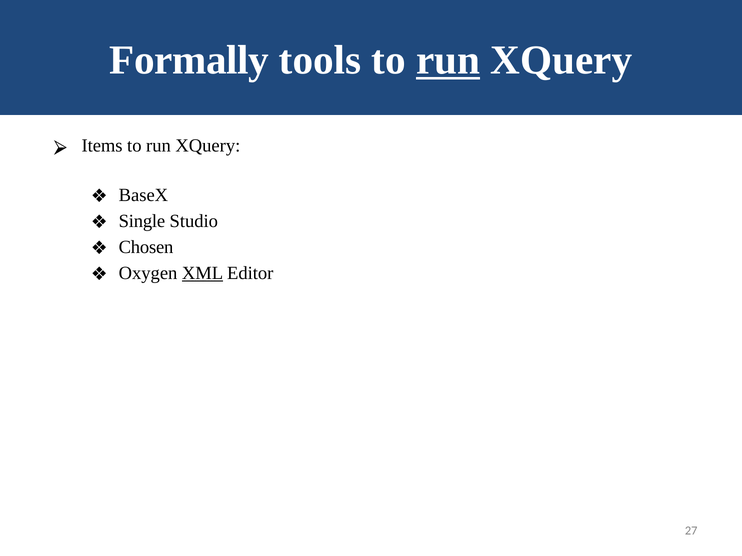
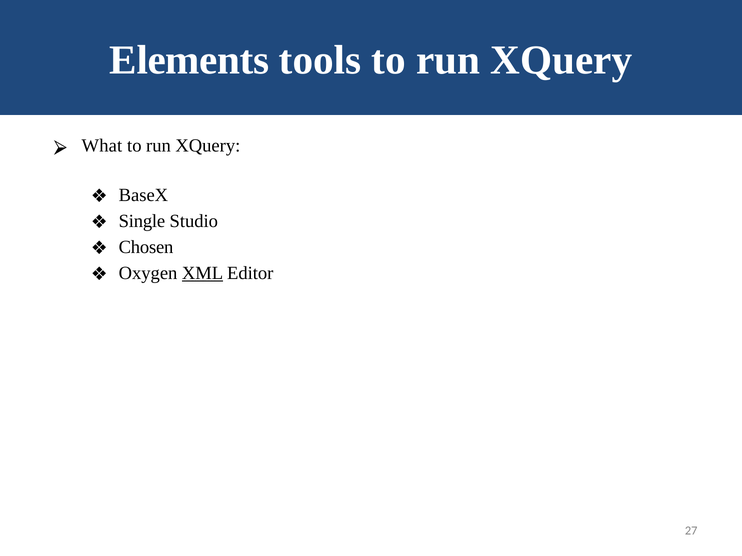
Formally: Formally -> Elements (189, 60)
run underline: present -> none (448, 60)
Items: Items -> What (102, 146)
